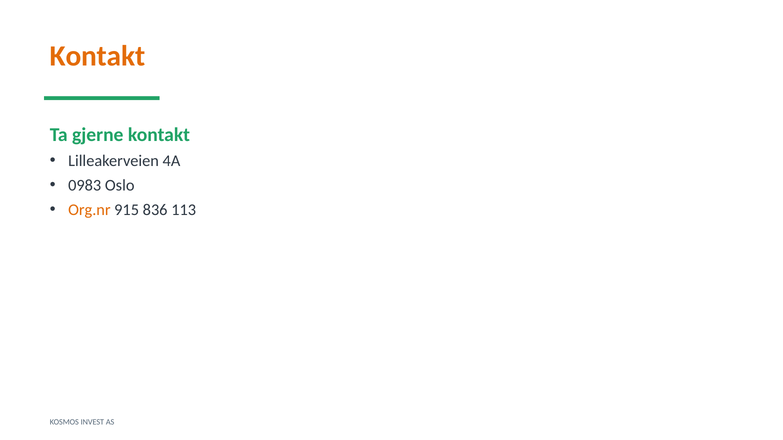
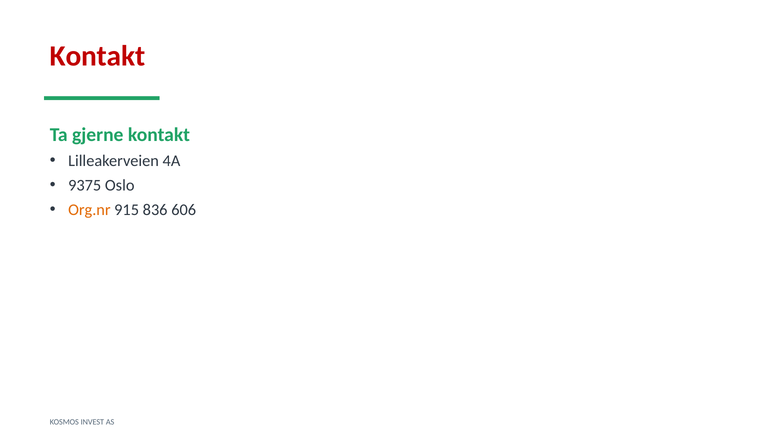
Kontakt colour: orange -> red (98, 56)
0983: 0983 -> 9375 (85, 185)
113: 113 -> 606 (184, 210)
